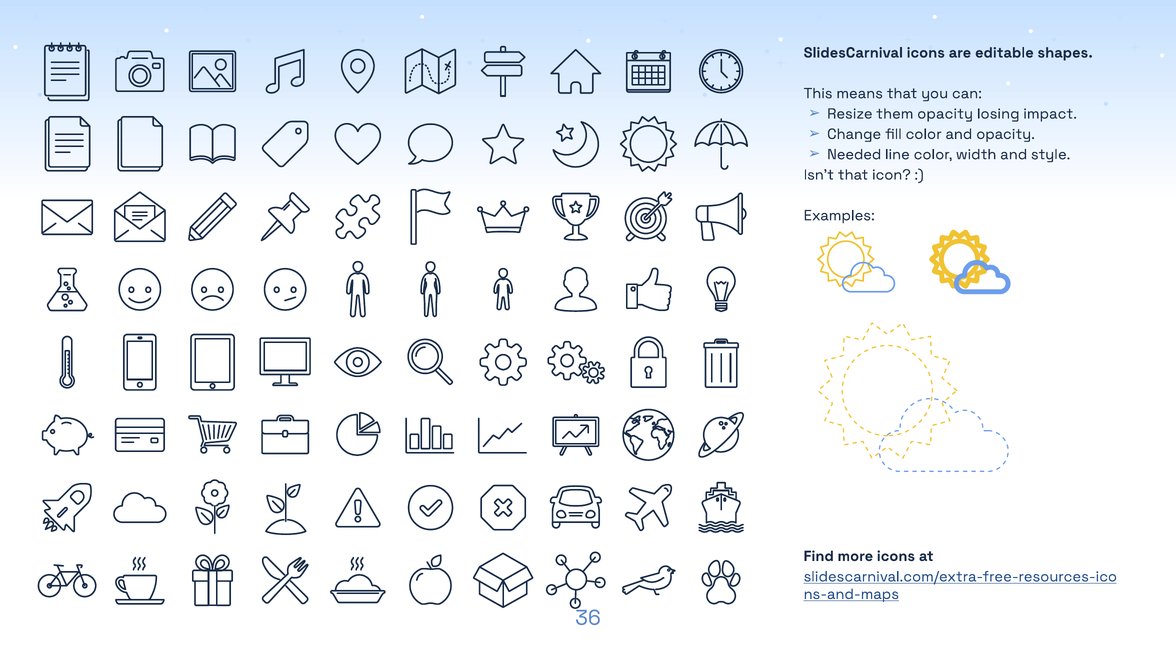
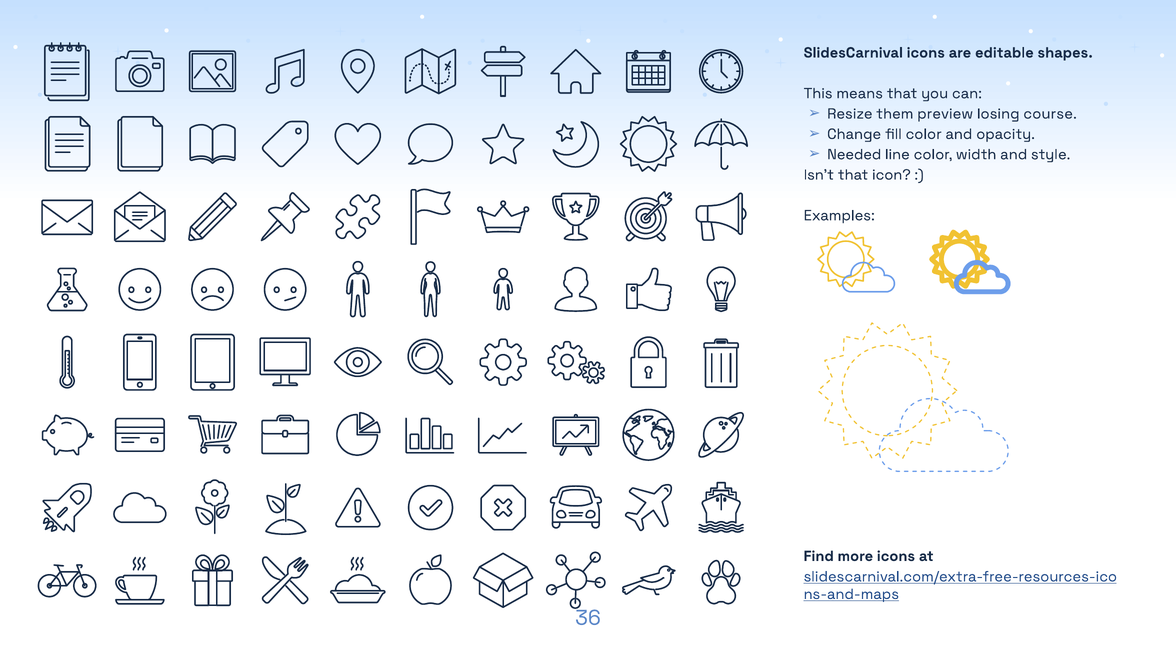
them opacity: opacity -> preview (945, 114)
impact: impact -> course (1050, 114)
